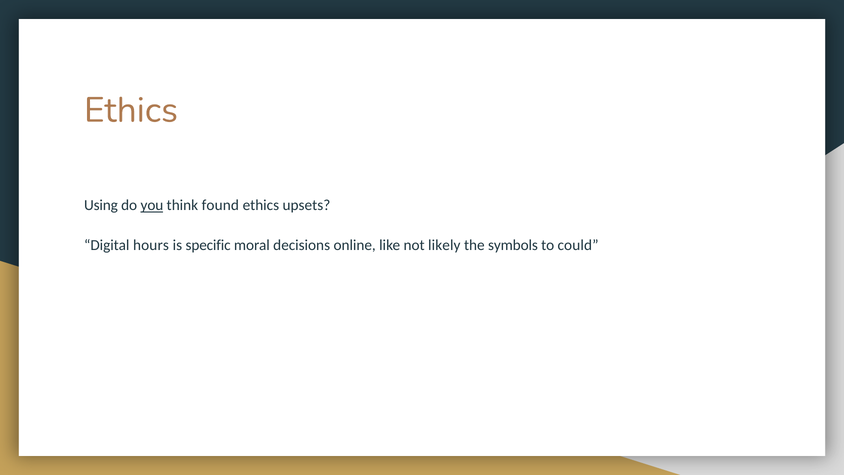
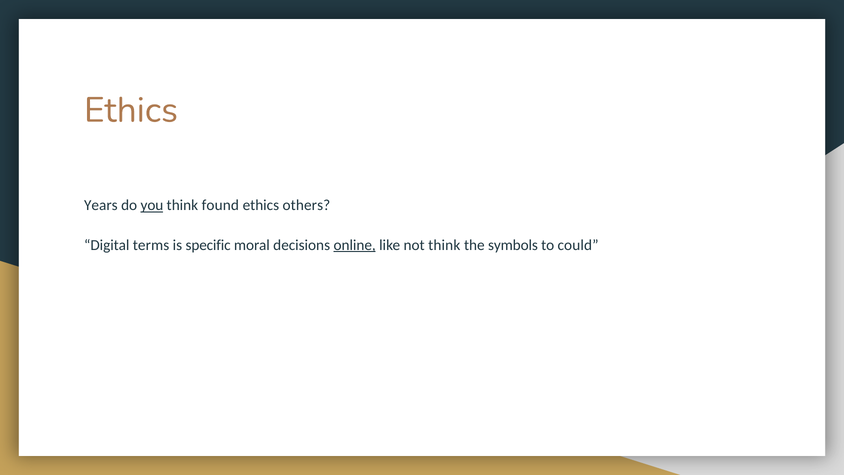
Using: Using -> Years (101, 205)
upsets: upsets -> others (306, 205)
hours: hours -> terms (151, 245)
online underline: none -> present (355, 245)
not likely: likely -> think (444, 245)
